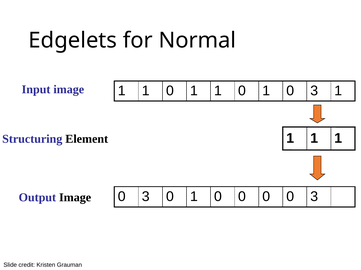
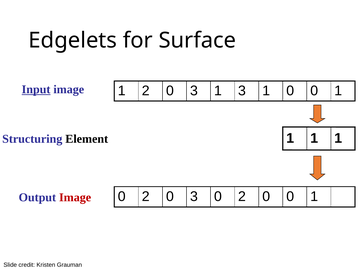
Normal: Normal -> Surface (197, 40)
Input underline: none -> present (36, 90)
1: 1 -> 2 (146, 91)
1: 1 -> 3 (194, 91)
0: 0 -> 3 (242, 91)
1 0 3: 3 -> 0 (314, 91)
3: 3 -> 2 (146, 197)
1: 1 -> 3 (194, 197)
0: 0 -> 2 (242, 197)
3: 3 -> 1 (314, 197)
Image colour: black -> red (75, 198)
